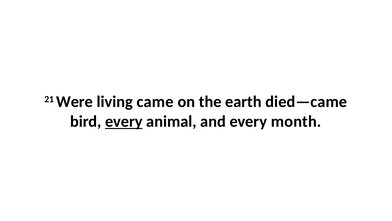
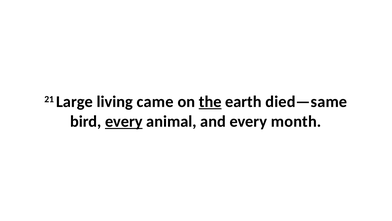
Were: Were -> Large (74, 102)
the underline: none -> present (210, 102)
died—came: died—came -> died—same (306, 102)
